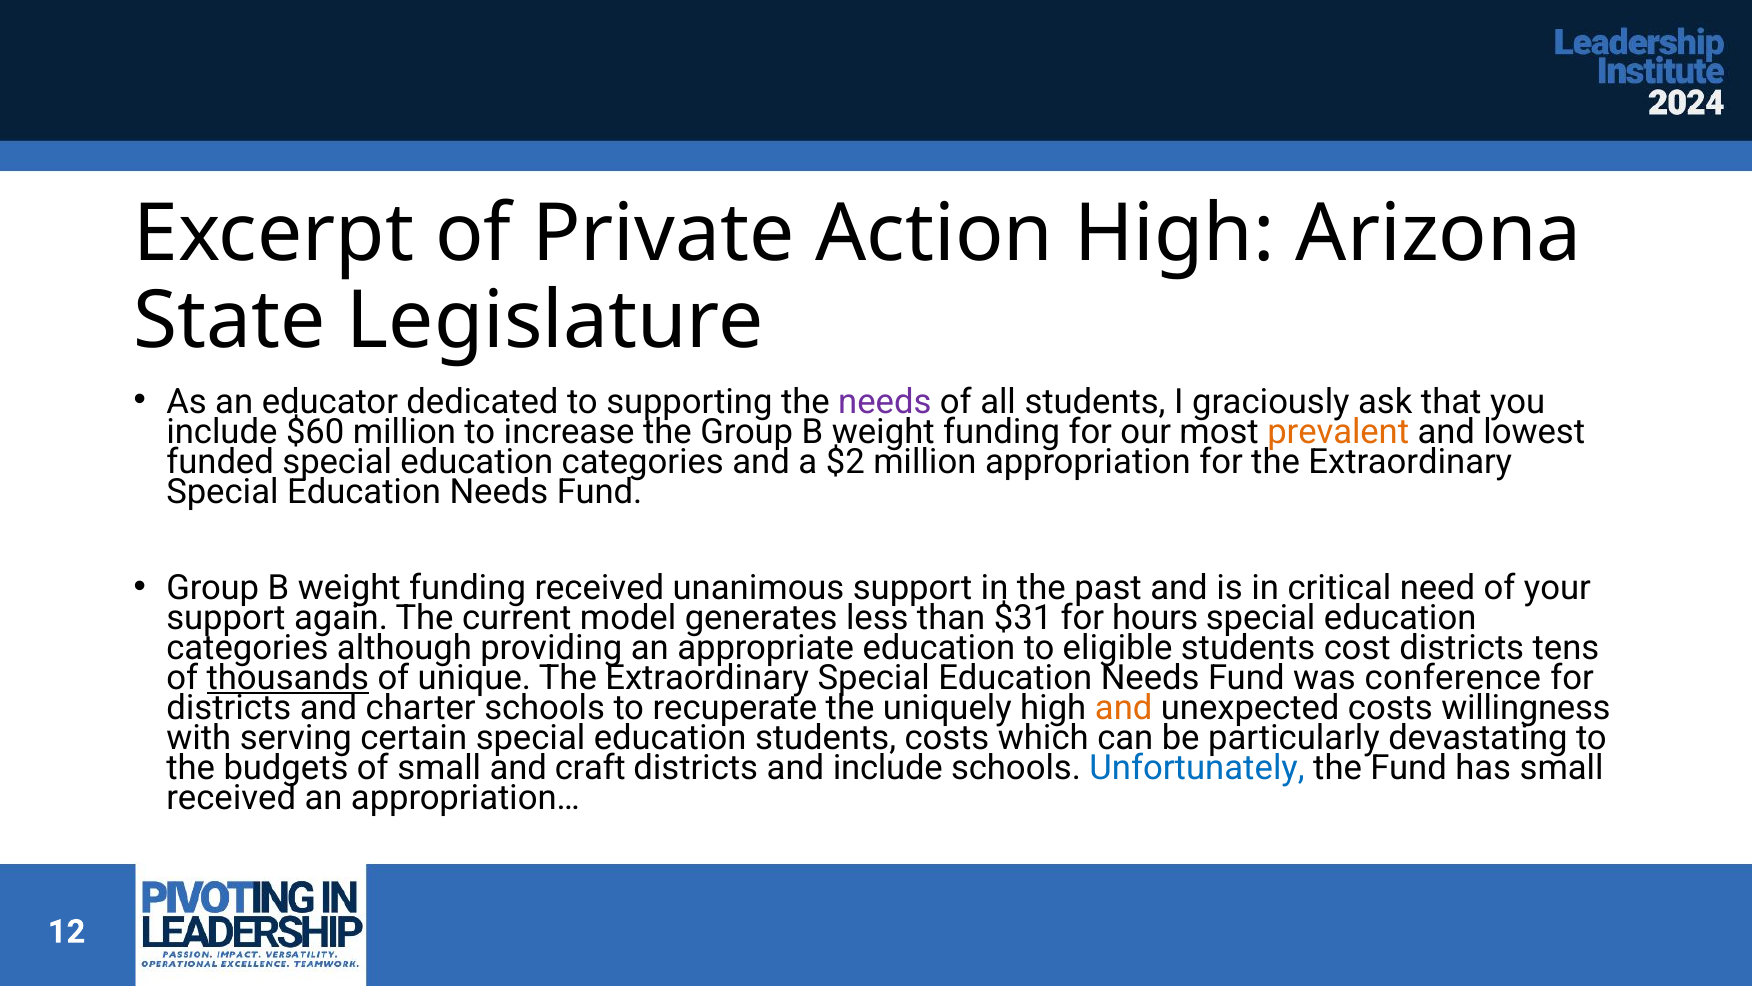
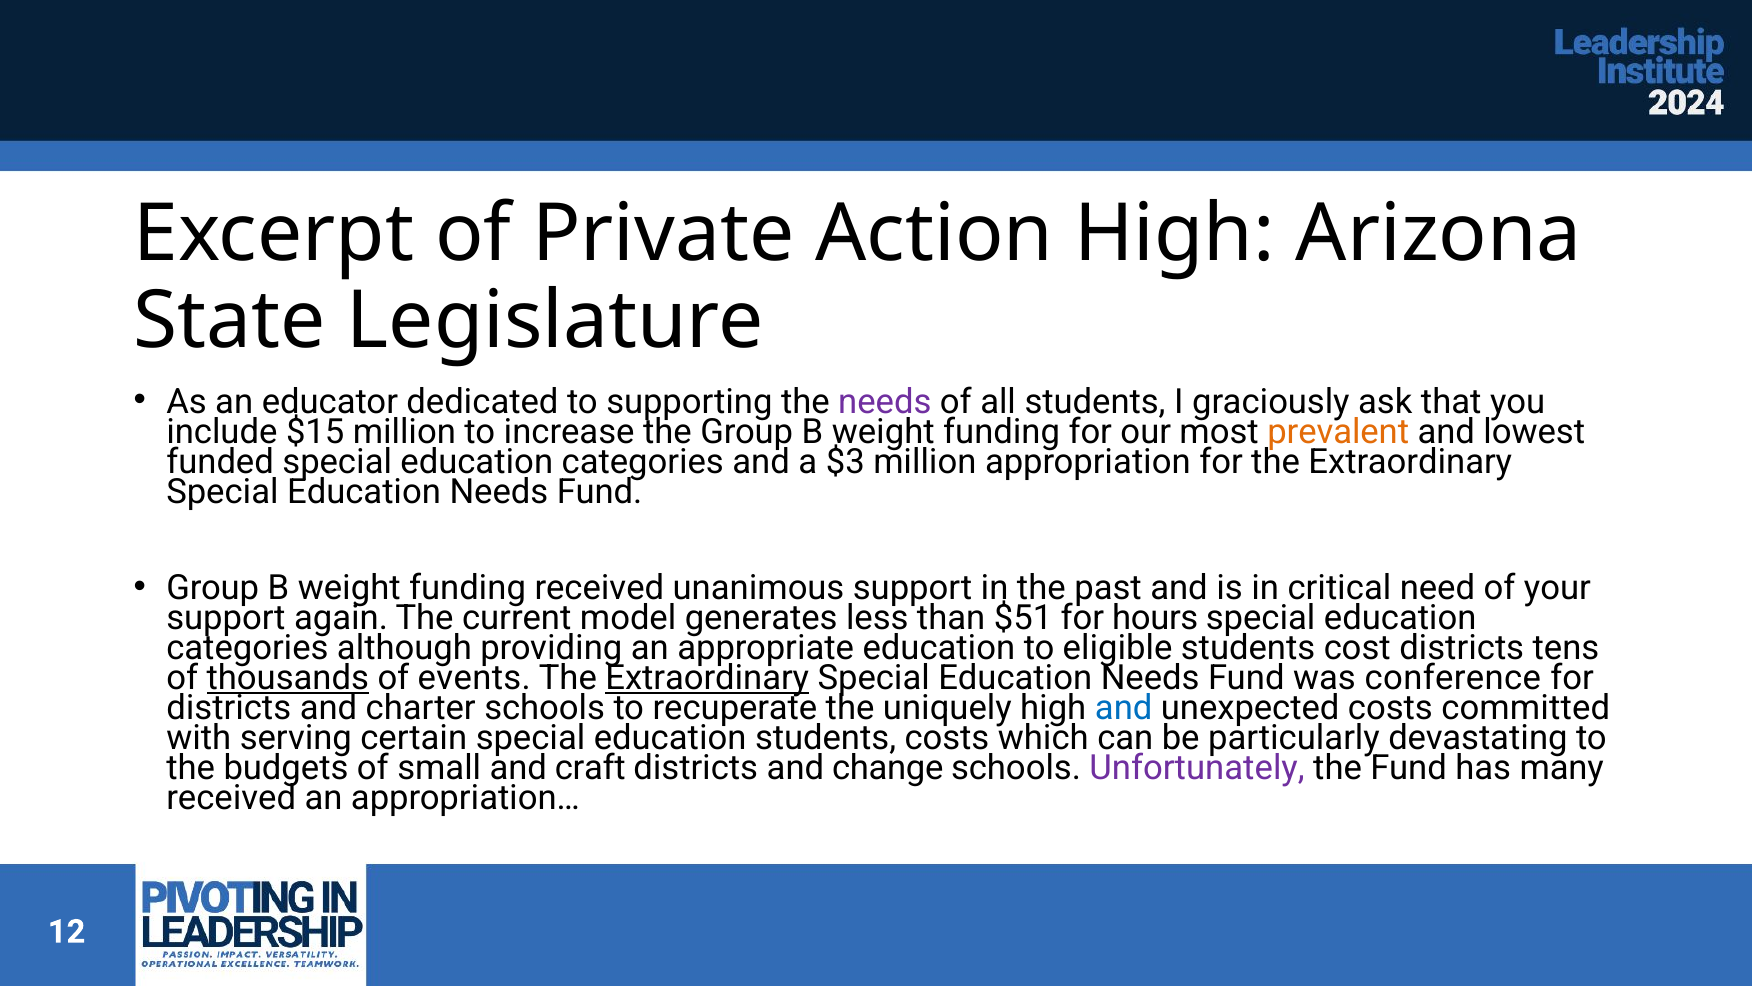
$60: $60 -> $15 (315, 432)
$2: $2 -> $3 (845, 462)
$31: $31 -> $51 (1023, 618)
unique: unique -> events (474, 678)
Extraordinary underline: none -> present (707, 678)
and colour: orange -> blue (1124, 708)
willingness: willingness -> committed (1526, 708)
and include: include -> change (888, 768)
Unfortunately colour: blue -> purple (1197, 768)
has small: small -> many (1562, 768)
